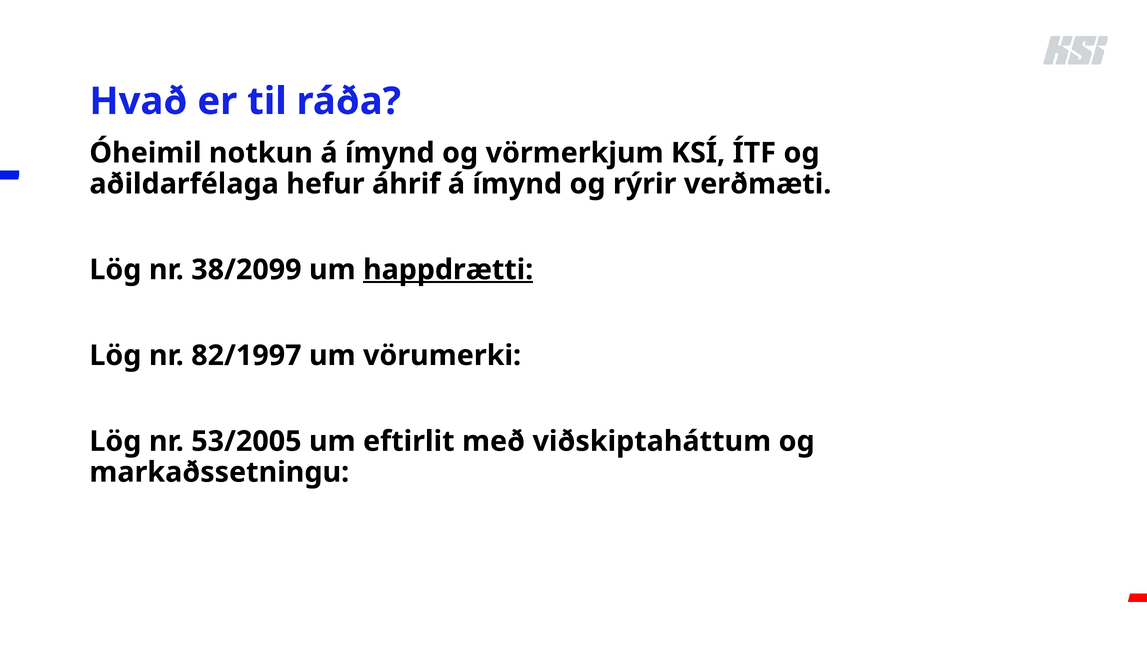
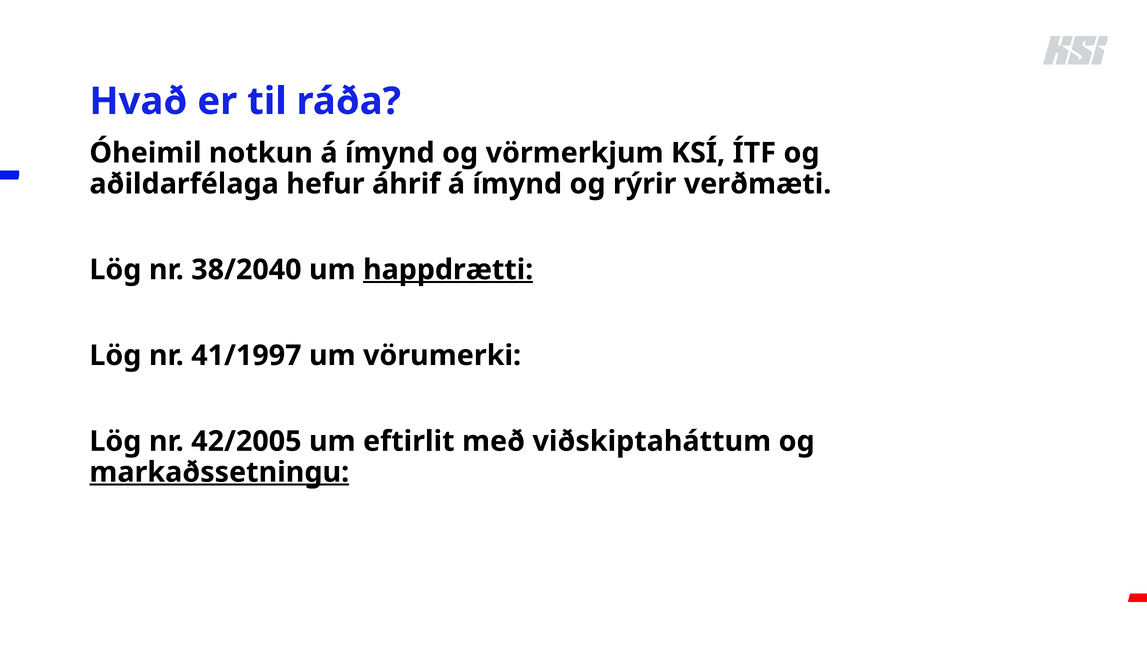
38/2099: 38/2099 -> 38/2040 (246, 270)
82/1997: 82/1997 -> 41/1997 (246, 356)
53/2005: 53/2005 -> 42/2005 (246, 441)
markaðssetningu underline: none -> present (219, 472)
